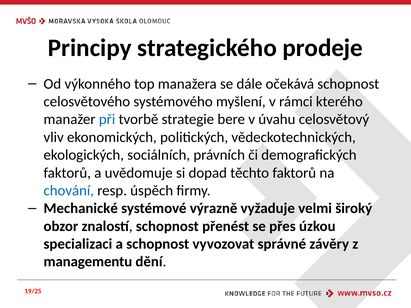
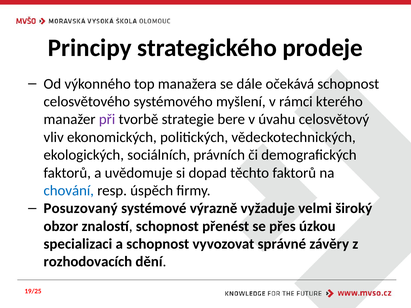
při colour: blue -> purple (107, 120)
Mechanické: Mechanické -> Posuzovaný (81, 209)
managementu: managementu -> rozhodovacích (88, 262)
